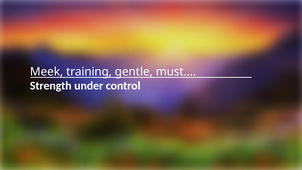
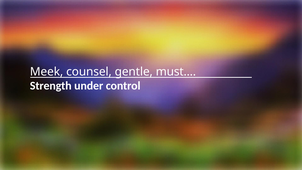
training: training -> counsel (89, 72)
